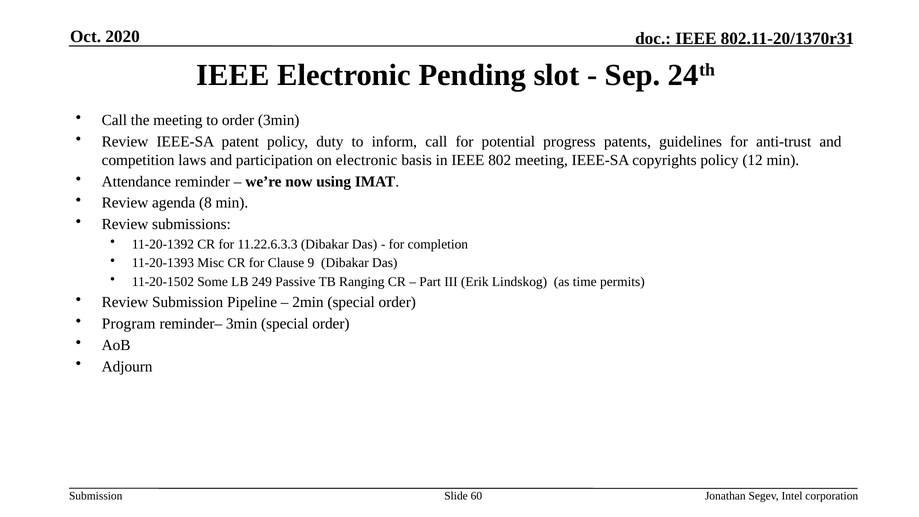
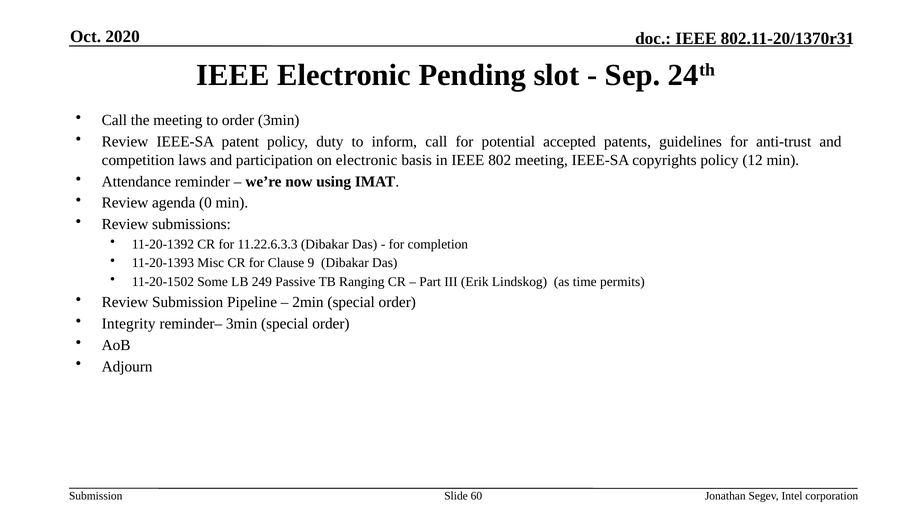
progress: progress -> accepted (570, 142)
8: 8 -> 0 (205, 203)
Program: Program -> Integrity (129, 324)
